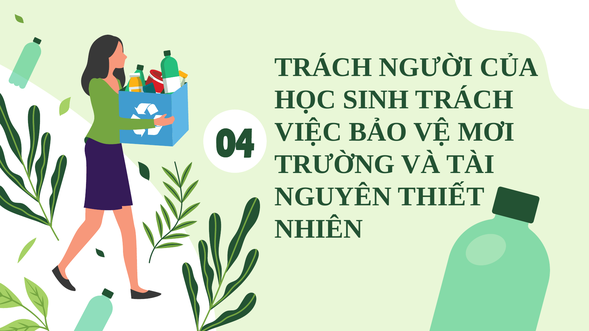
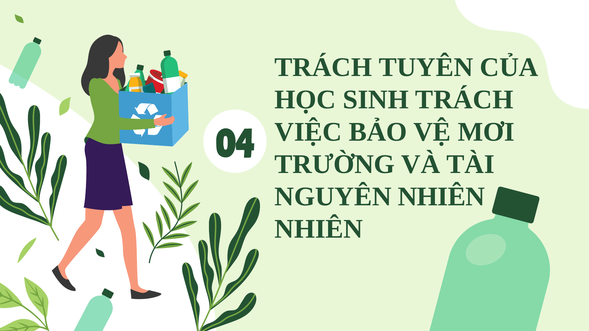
NGƯỜI: NGƯỜI -> TUYÊN (426, 67)
NGUYÊN THIẾT: THIẾT -> NHIÊN (441, 197)
